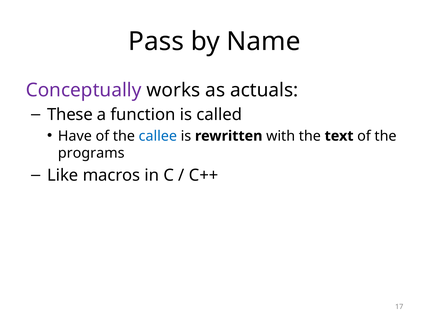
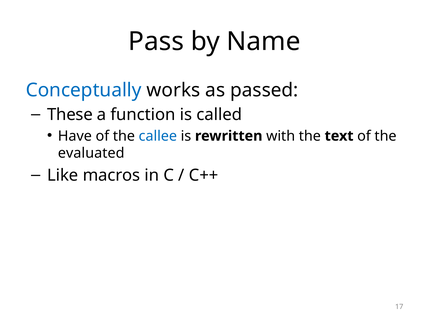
Conceptually colour: purple -> blue (84, 90)
actuals: actuals -> passed (264, 90)
programs: programs -> evaluated (91, 153)
